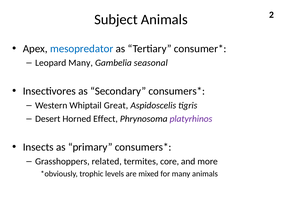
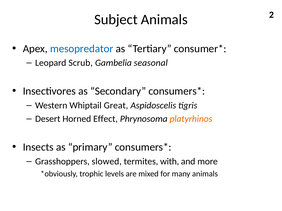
Leopard Many: Many -> Scrub (81, 63)
platyrhinos colour: purple -> orange (191, 119)
related: related -> slowed (107, 162)
core: core -> with (170, 162)
